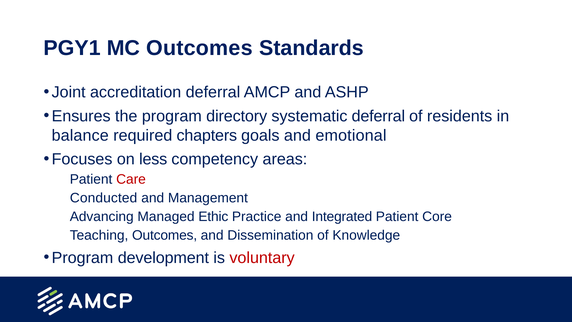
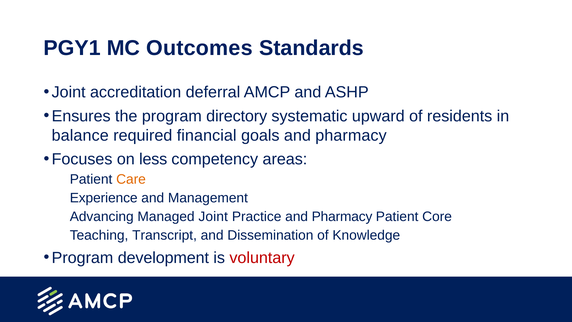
systematic deferral: deferral -> upward (378, 116)
chapters: chapters -> financial (207, 135)
goals and emotional: emotional -> pharmacy (351, 135)
Care colour: red -> orange (131, 179)
Conducted: Conducted -> Experience (104, 198)
Managed Ethic: Ethic -> Joint (213, 216)
Practice and Integrated: Integrated -> Pharmacy (342, 216)
Teaching Outcomes: Outcomes -> Transcript (165, 235)
